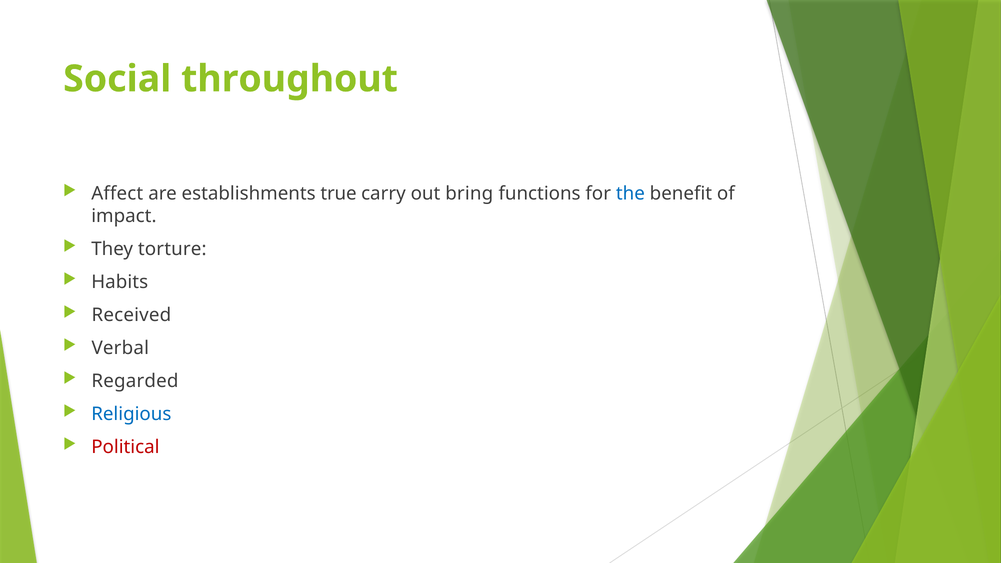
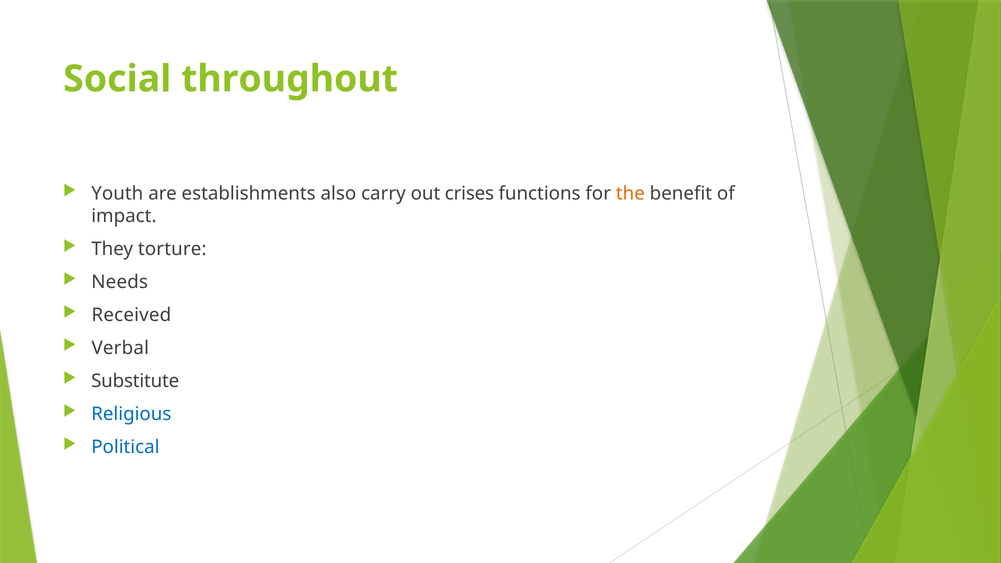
Affect: Affect -> Youth (117, 194)
true: true -> also (338, 194)
bring: bring -> crises (469, 194)
the colour: blue -> orange (630, 194)
Habits: Habits -> Needs (120, 282)
Regarded: Regarded -> Substitute (135, 381)
Political colour: red -> blue (125, 447)
